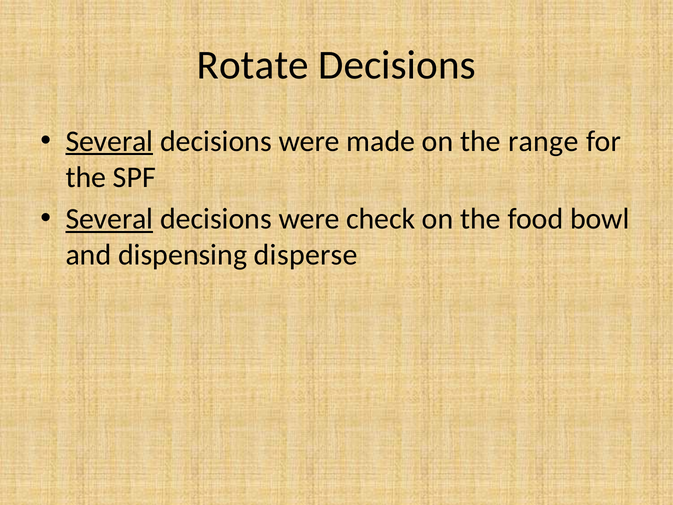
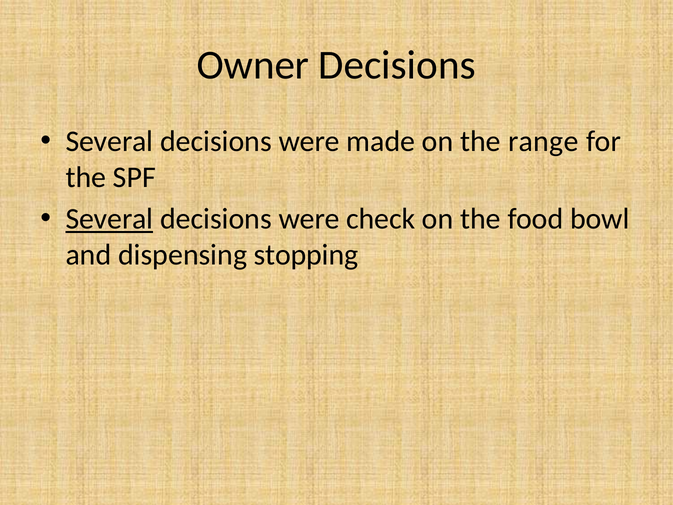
Rotate: Rotate -> Owner (253, 65)
Several underline: present -> none (109, 141)
disperse: disperse -> stopping (306, 255)
